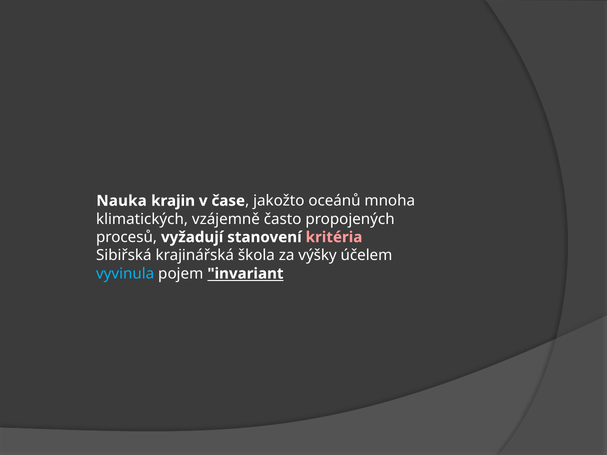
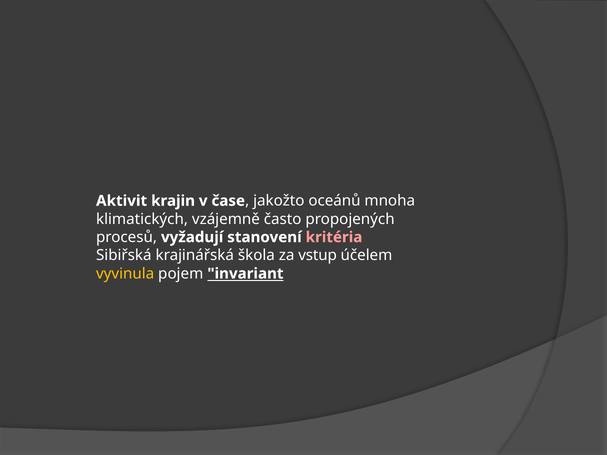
Nauka: Nauka -> Aktivit (122, 201)
výšky: výšky -> vstup (318, 256)
vyvinula colour: light blue -> yellow (125, 274)
